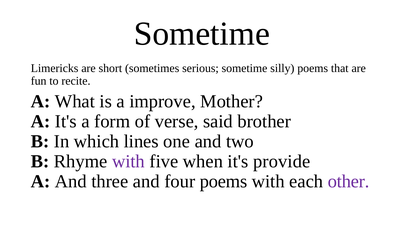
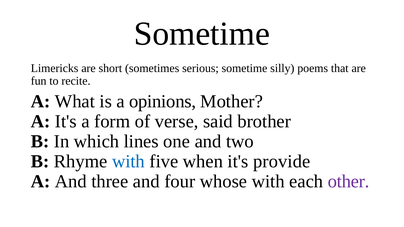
improve: improve -> opinions (163, 102)
with colour: purple -> blue (128, 162)
four poems: poems -> whose (223, 182)
